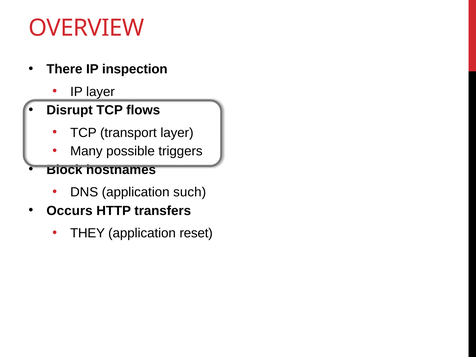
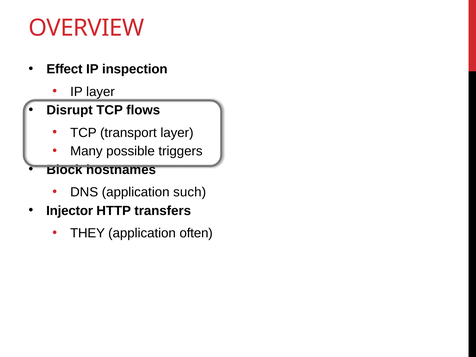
There: There -> Effect (64, 69)
Occurs: Occurs -> Injector (70, 211)
reset: reset -> often (196, 233)
